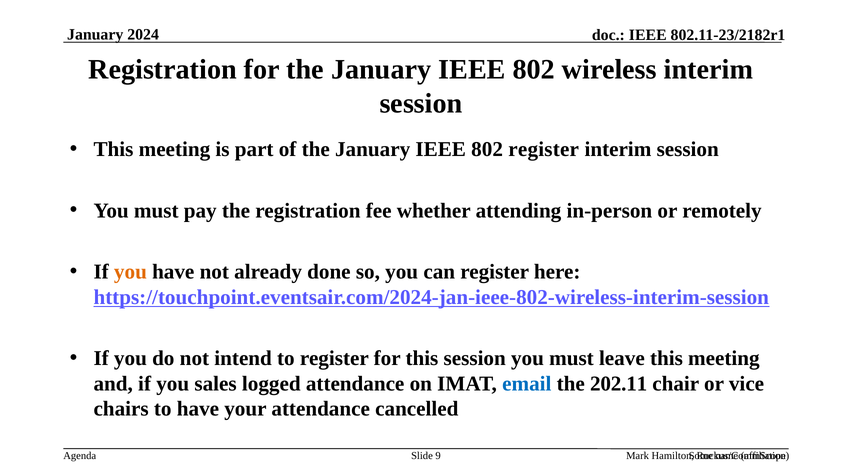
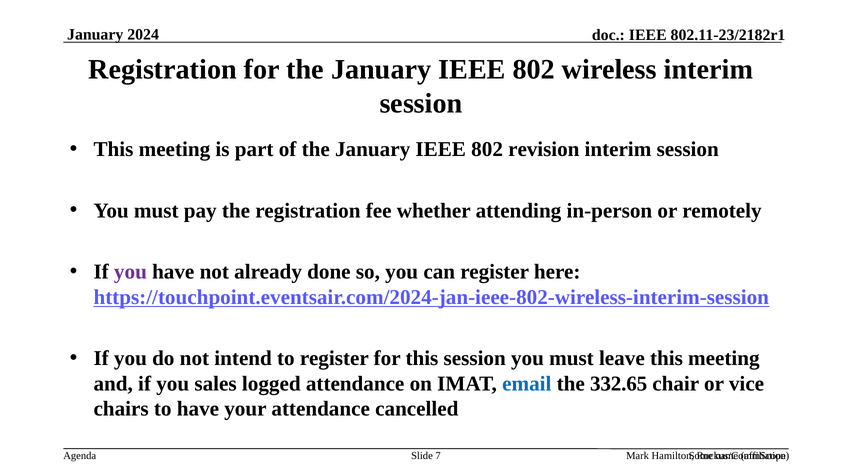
802 register: register -> revision (544, 149)
you colour: orange -> purple (130, 272)
202.11: 202.11 -> 332.65 (619, 384)
9: 9 -> 7 (438, 456)
